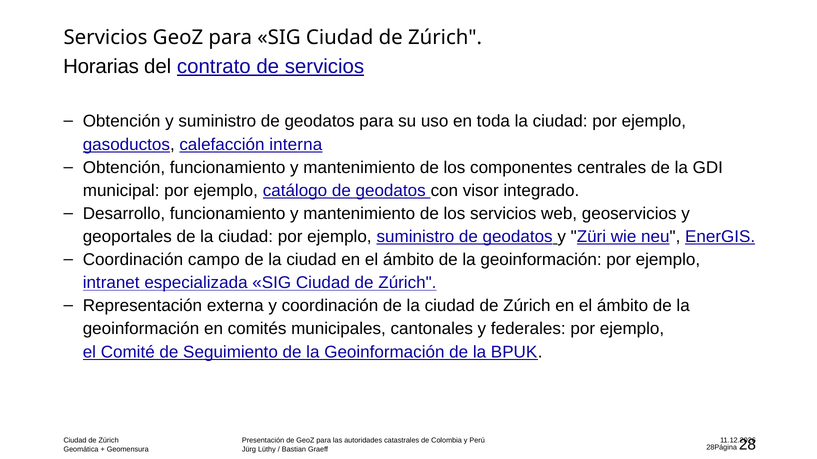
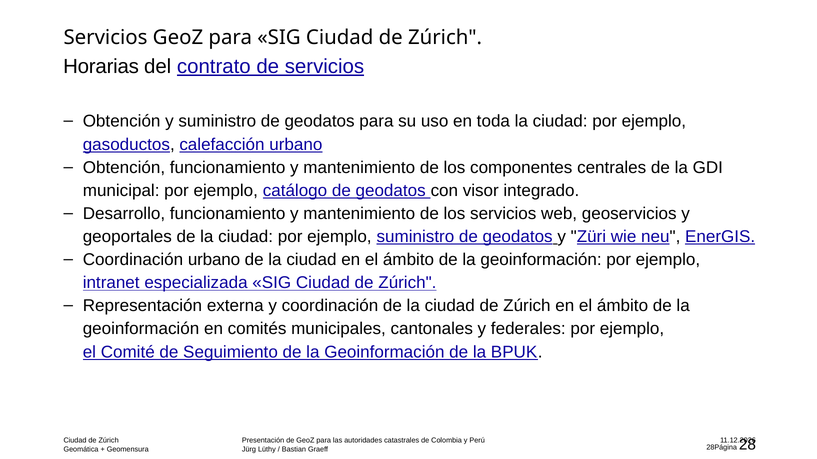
calefacción interna: interna -> urbano (296, 145)
Coordinación campo: campo -> urbano (214, 260)
